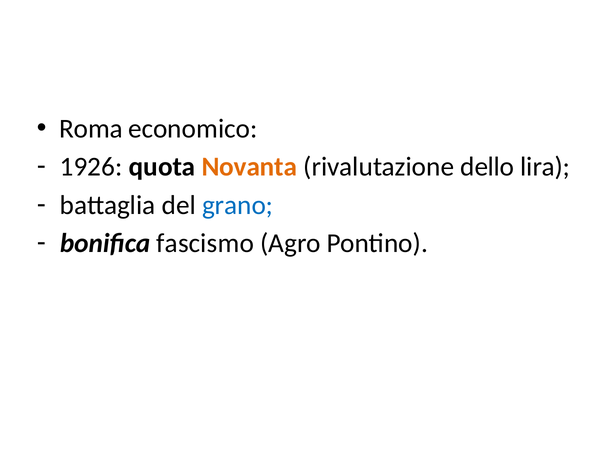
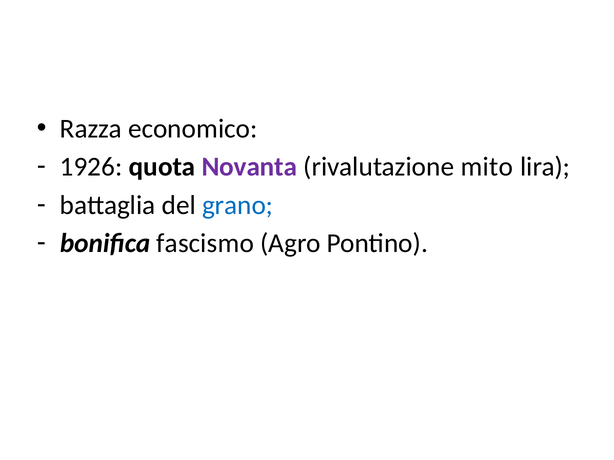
Roma: Roma -> Razza (91, 129)
Novanta colour: orange -> purple (249, 167)
dello: dello -> mito (487, 167)
